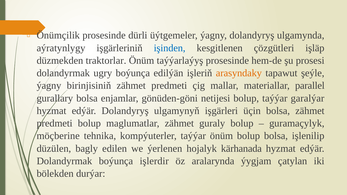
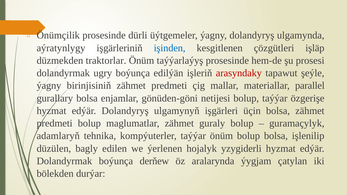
arasyndaky colour: orange -> red (239, 73)
garalýar: garalýar -> özgerişe (308, 98)
möçberine: möçberine -> adamlaryň (58, 136)
kärhanada: kärhanada -> yzygiderli (241, 149)
işlerdir: işlerdir -> derňew (154, 161)
